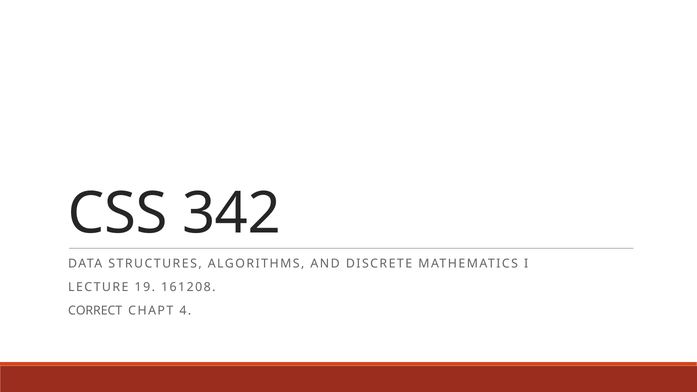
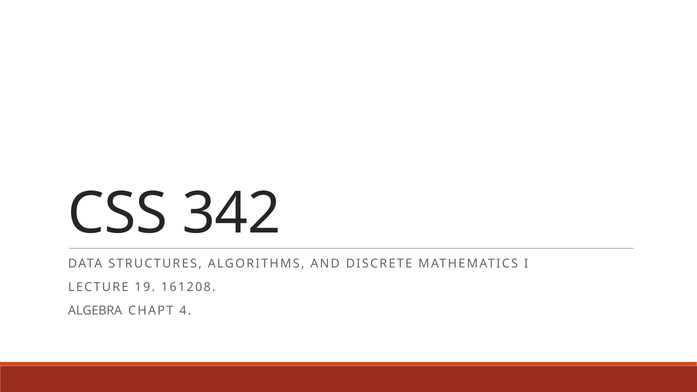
CORRECT: CORRECT -> ALGEBRA (95, 311)
